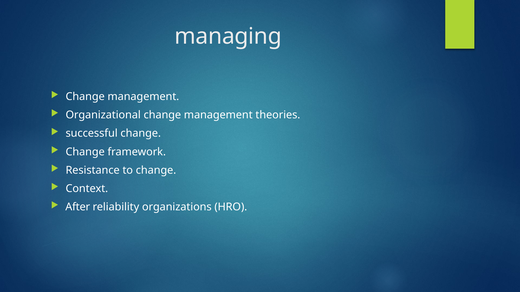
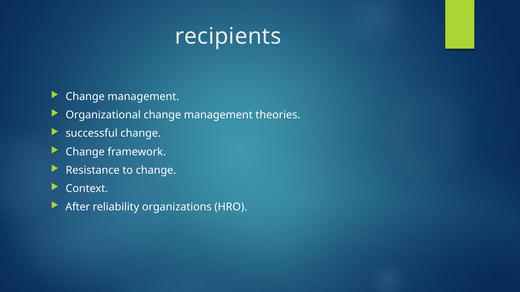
managing: managing -> recipients (228, 37)
